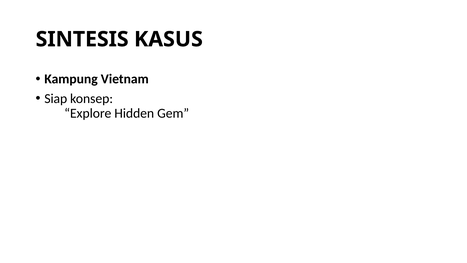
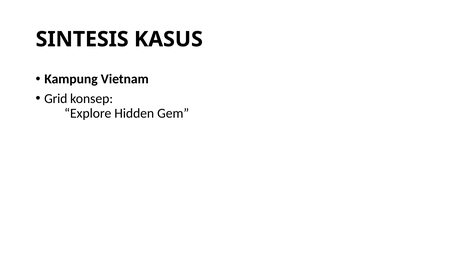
Siap: Siap -> Grid (56, 99)
